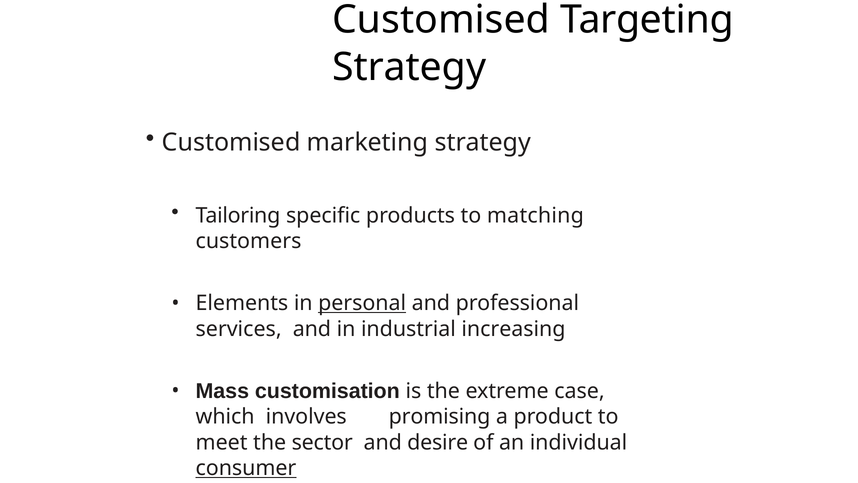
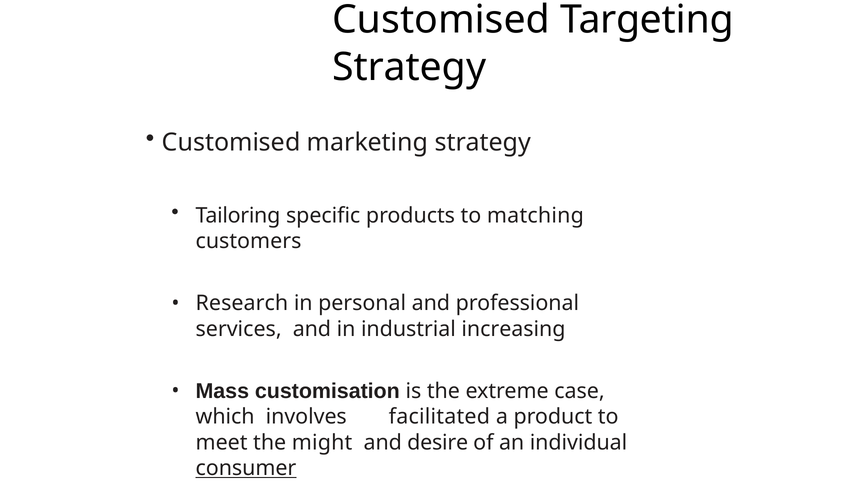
Elements: Elements -> Research (242, 303)
personal underline: present -> none (362, 303)
promising: promising -> facilitated (439, 416)
sector: sector -> might (322, 442)
